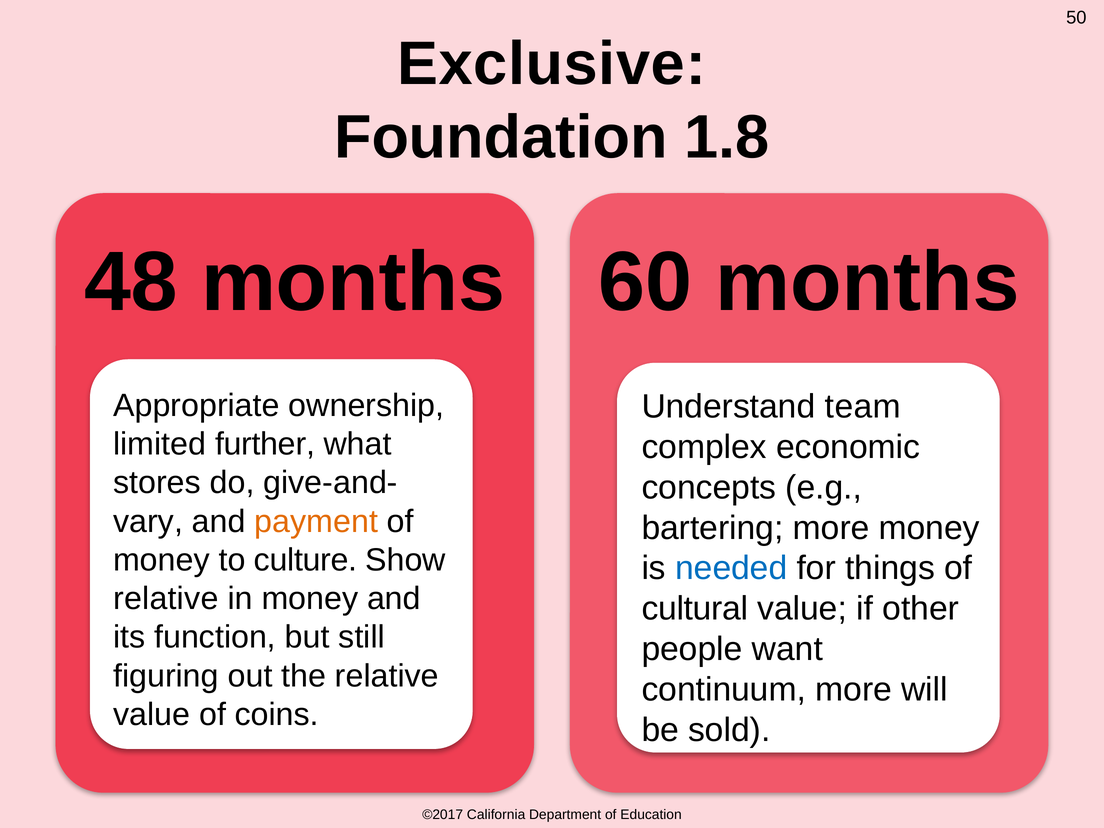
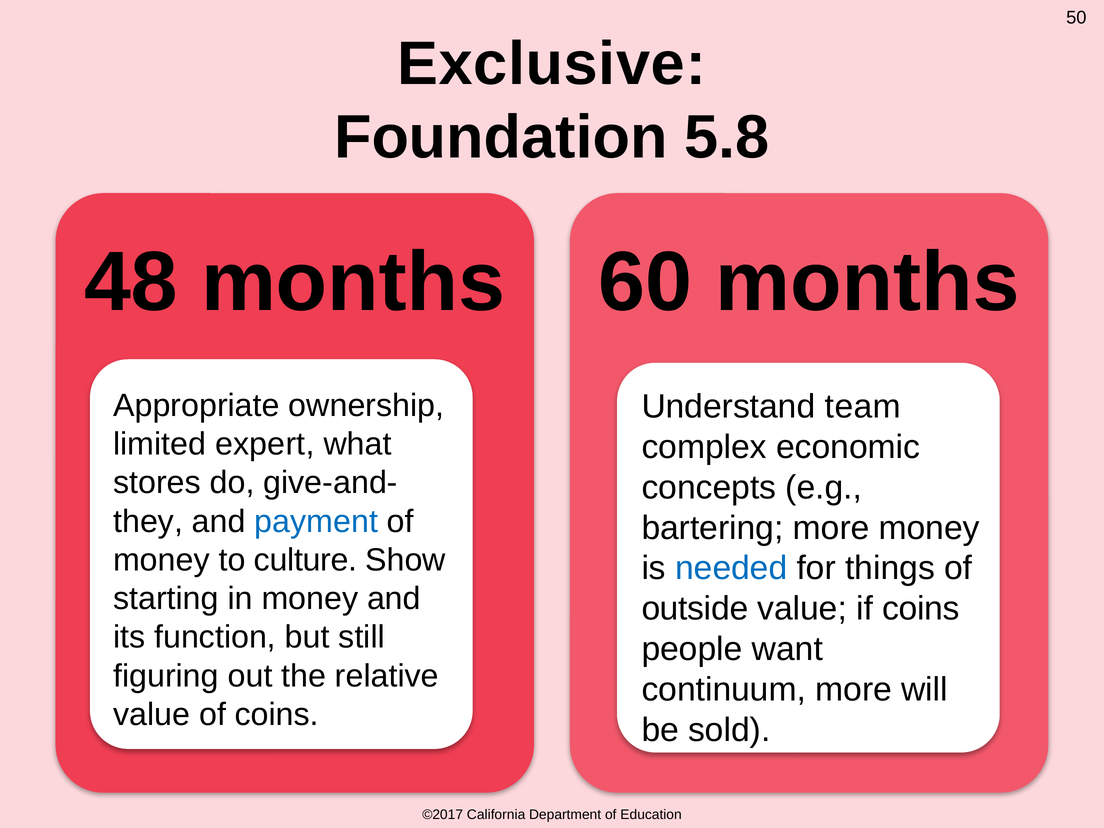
1.8: 1.8 -> 5.8 (727, 138)
further: further -> expert (265, 444)
vary: vary -> they (148, 521)
payment colour: orange -> blue (316, 521)
relative: relative -> starting (166, 599)
cultural: cultural -> outside (695, 609)
if other: other -> coins (921, 609)
